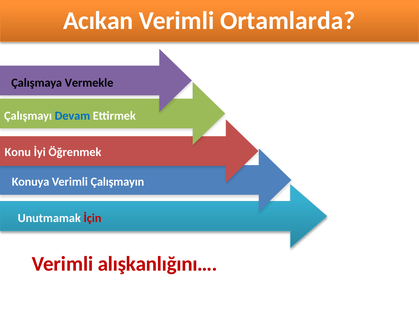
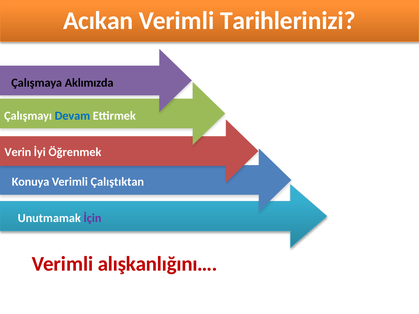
Ortamlarda: Ortamlarda -> Tarihlerinizi (288, 21)
Vermekle: Vermekle -> Aklımızda (89, 83)
Konu: Konu -> Verin (18, 152)
Çalışmayın: Çalışmayın -> Çalıştıktan (117, 182)
İçin colour: red -> purple (92, 218)
